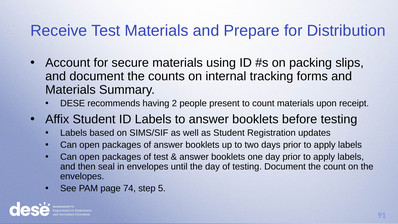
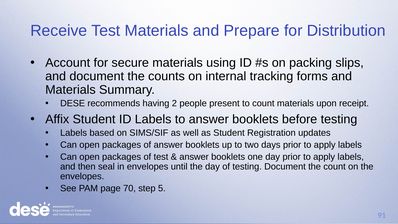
74: 74 -> 70 (130, 188)
